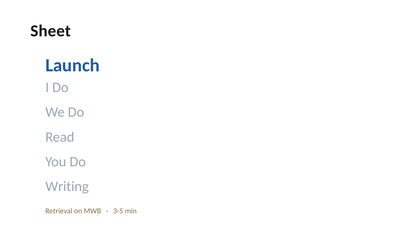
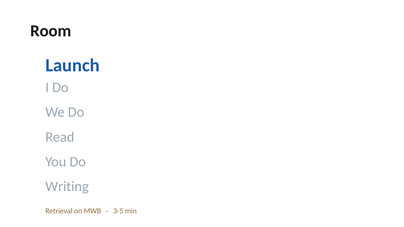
Sheet: Sheet -> Room (51, 31)
